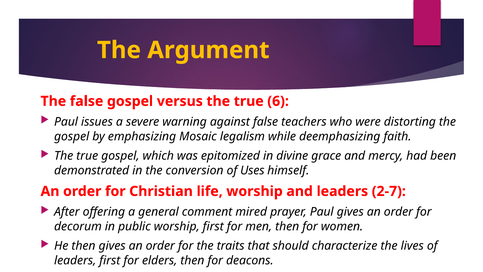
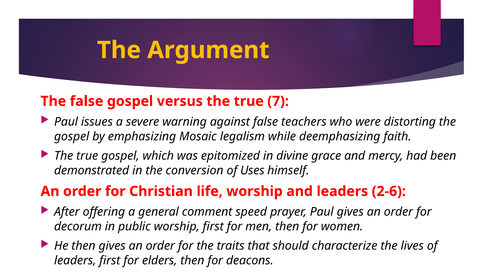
6: 6 -> 7 (278, 101)
2-7: 2-7 -> 2-6 (389, 191)
mired: mired -> speed (251, 212)
